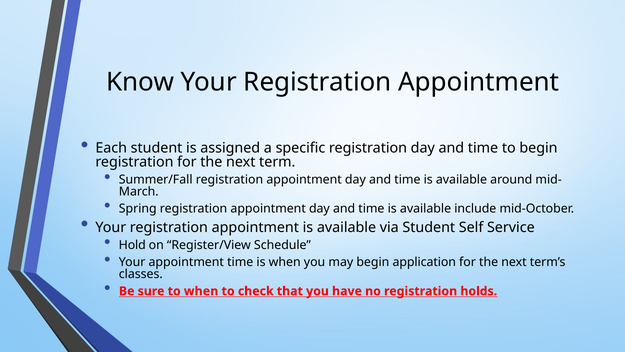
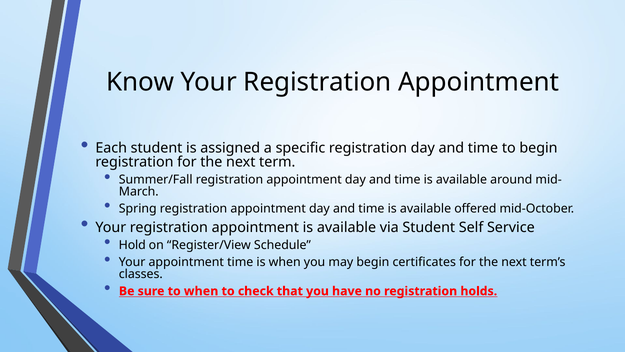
include: include -> offered (475, 208)
application: application -> certificates (424, 262)
